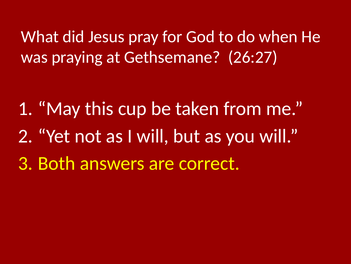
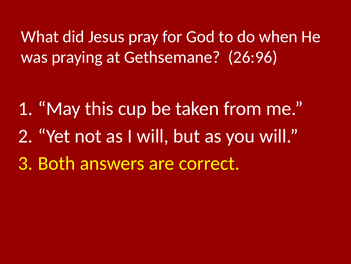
26:27: 26:27 -> 26:96 (253, 57)
